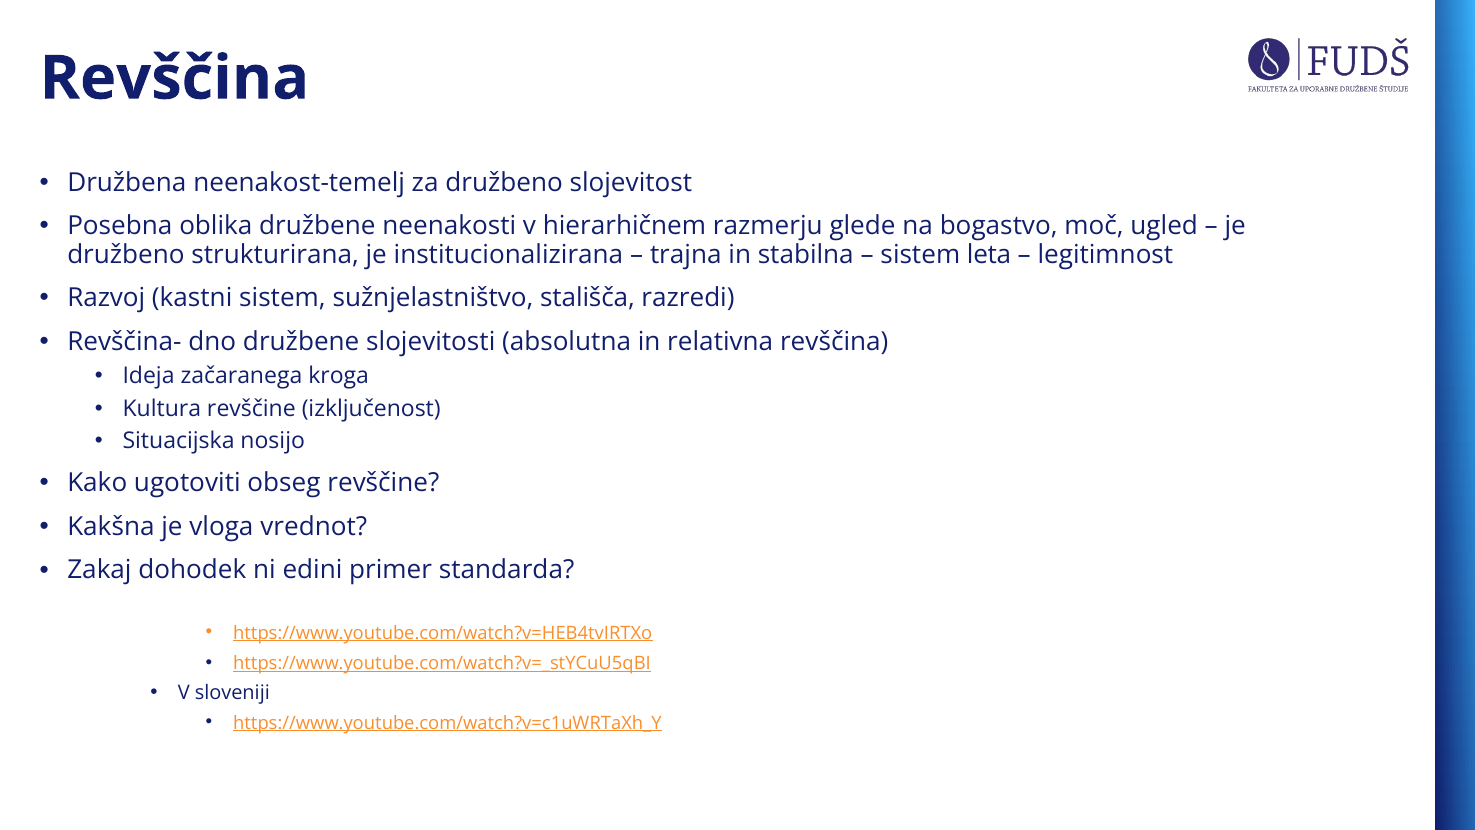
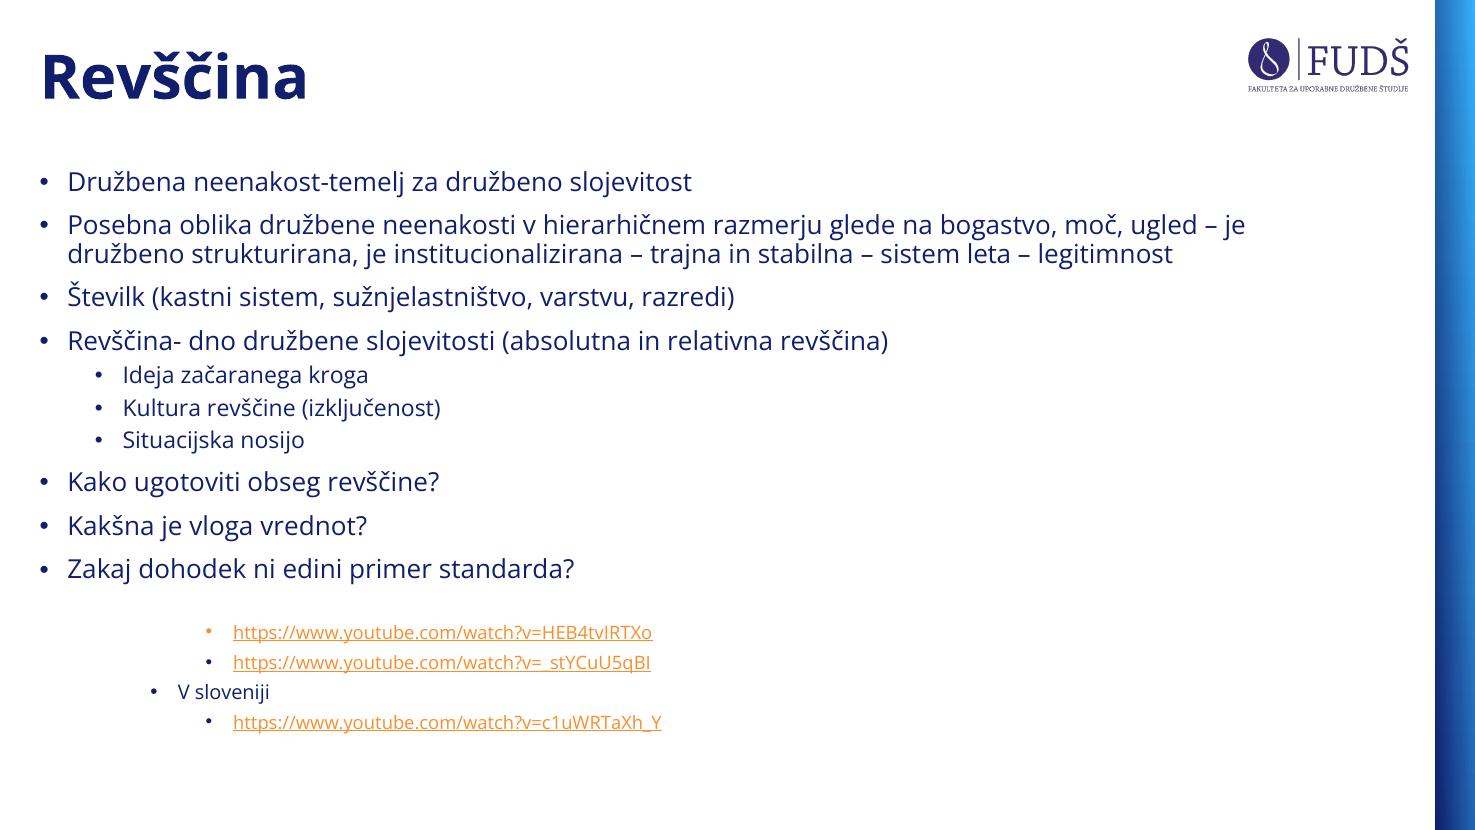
Razvoj: Razvoj -> Številk (106, 298)
stališča: stališča -> varstvu (588, 298)
